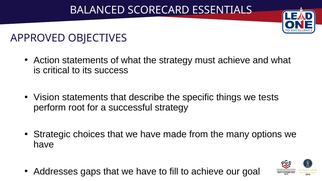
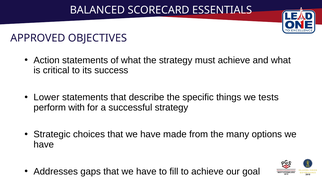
Vision: Vision -> Lower (47, 97)
root: root -> with (77, 107)
